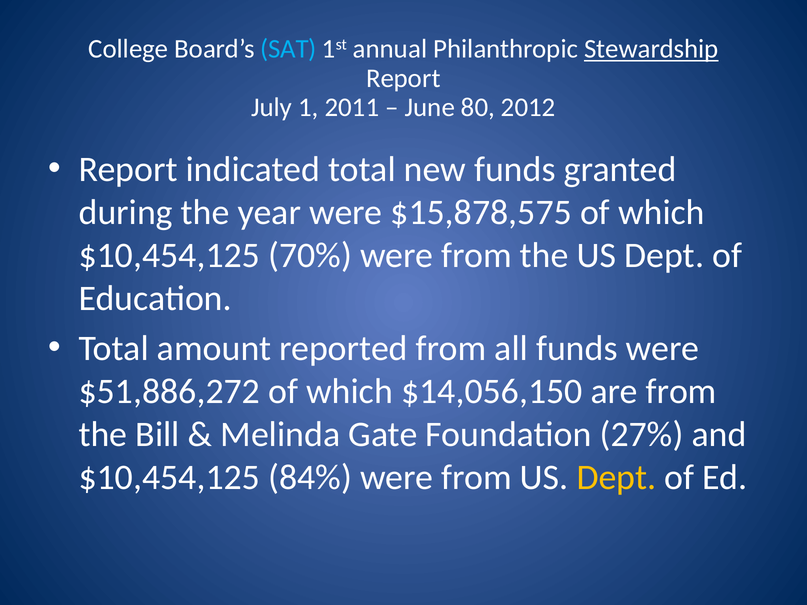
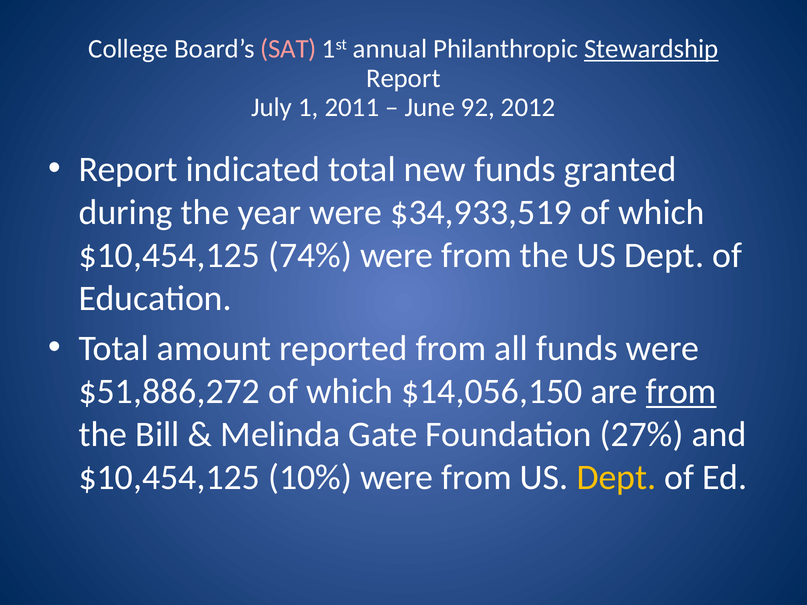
SAT colour: light blue -> pink (288, 49)
80: 80 -> 92 (478, 107)
$15,878,575: $15,878,575 -> $34,933,519 (481, 212)
70%: 70% -> 74% (310, 255)
from underline: none -> present (681, 392)
84%: 84% -> 10% (310, 478)
